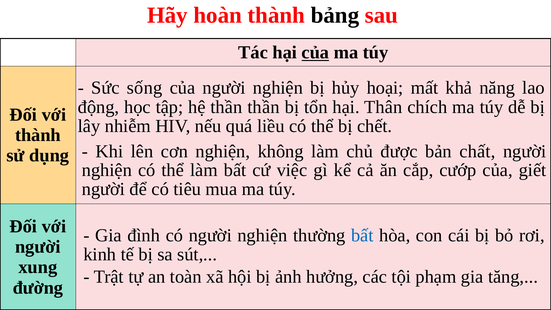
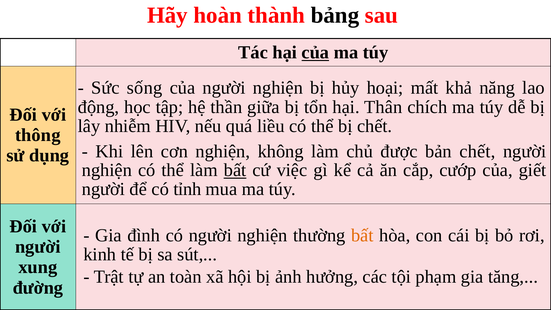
thần thần: thần -> giữa (264, 107)
thành: thành -> thông (38, 135)
bản chất: chất -> chết (477, 151)
bất underline: none -> present (235, 170)
tiêu: tiêu -> tỉnh (187, 189)
bất colour: blue -> orange (362, 235)
